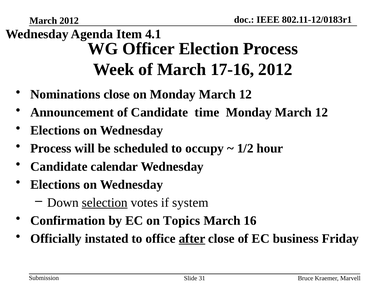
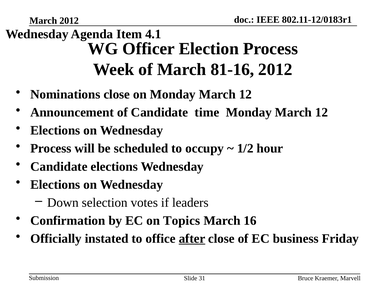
17-16: 17-16 -> 81-16 (232, 69)
Candidate calendar: calendar -> elections (114, 166)
selection underline: present -> none (105, 202)
system: system -> leaders (190, 202)
